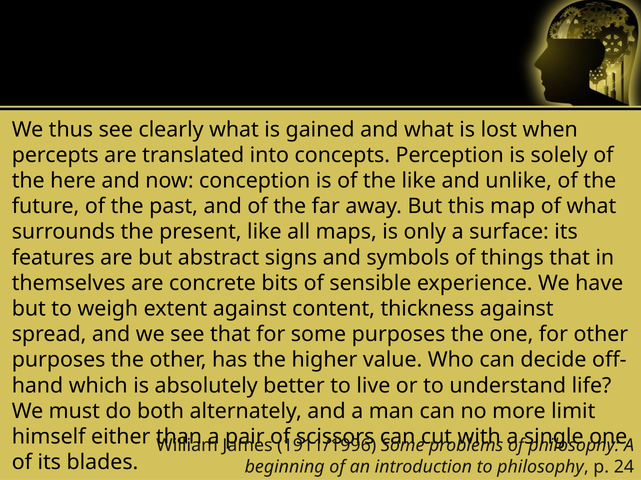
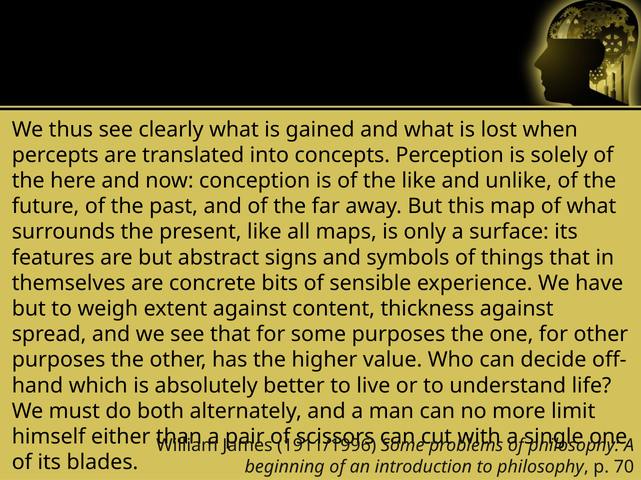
24: 24 -> 70 (624, 468)
